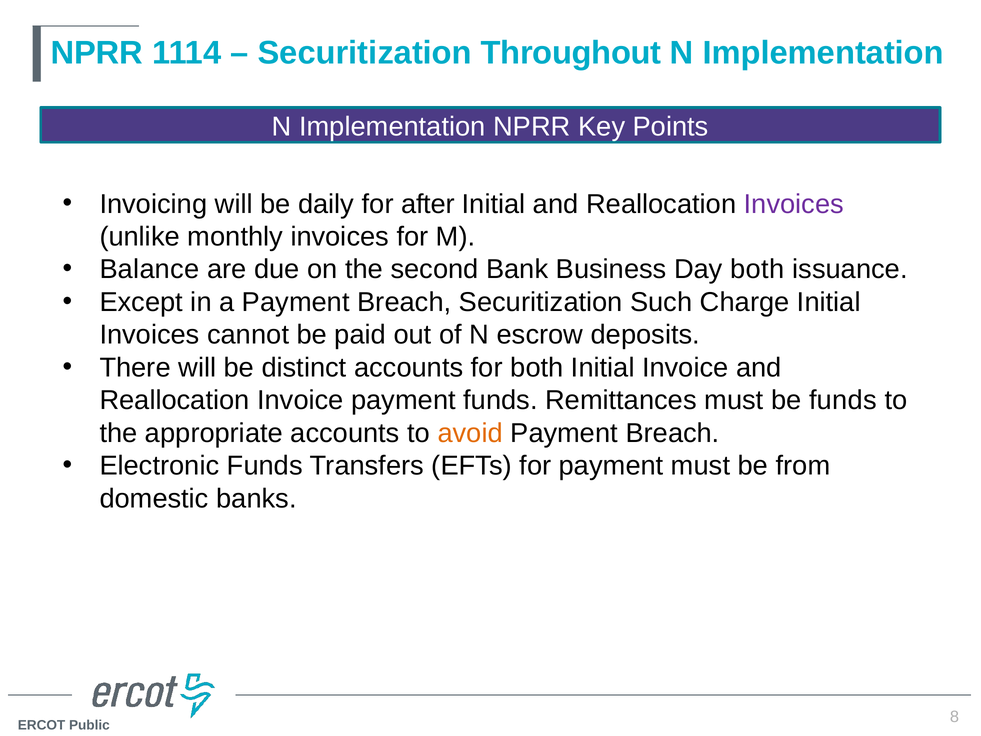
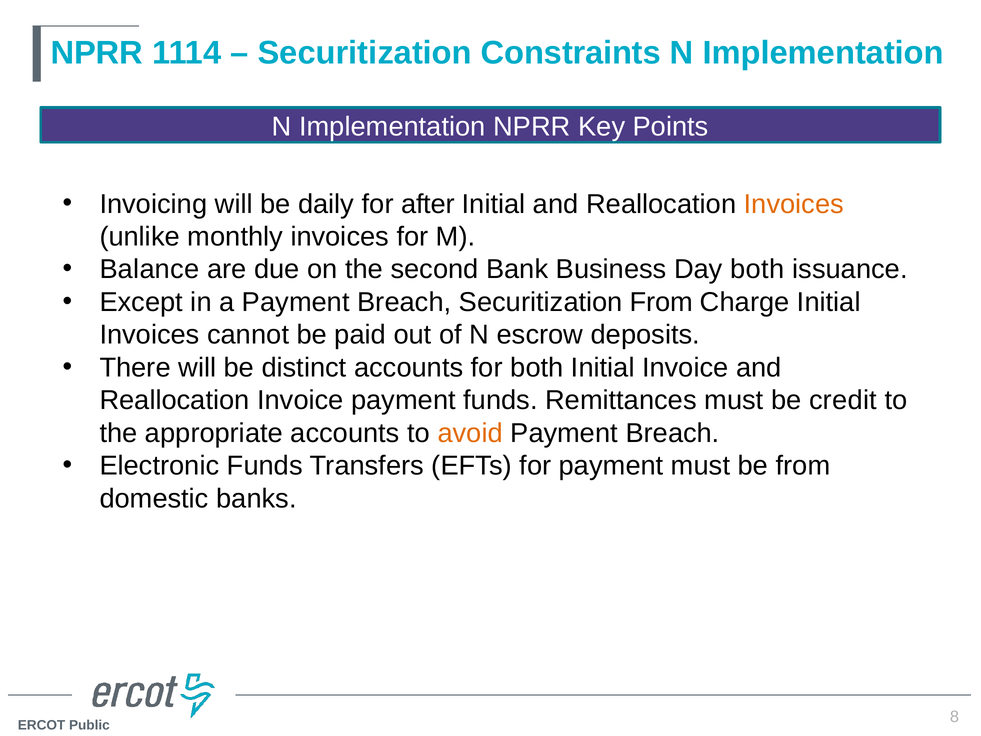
Throughout: Throughout -> Constraints (571, 53)
Invoices colour: purple -> orange (794, 204)
Securitization Such: Such -> From (661, 302)
be funds: funds -> credit (843, 400)
